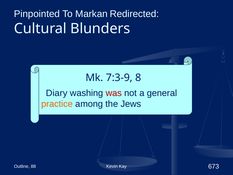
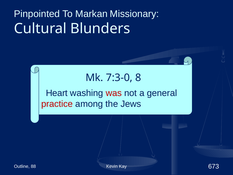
Redirected: Redirected -> Missionary (134, 14)
7:3-9: 7:3-9 -> 7:3-0 (119, 77)
Diary: Diary -> Heart (57, 93)
practice colour: orange -> red (57, 104)
